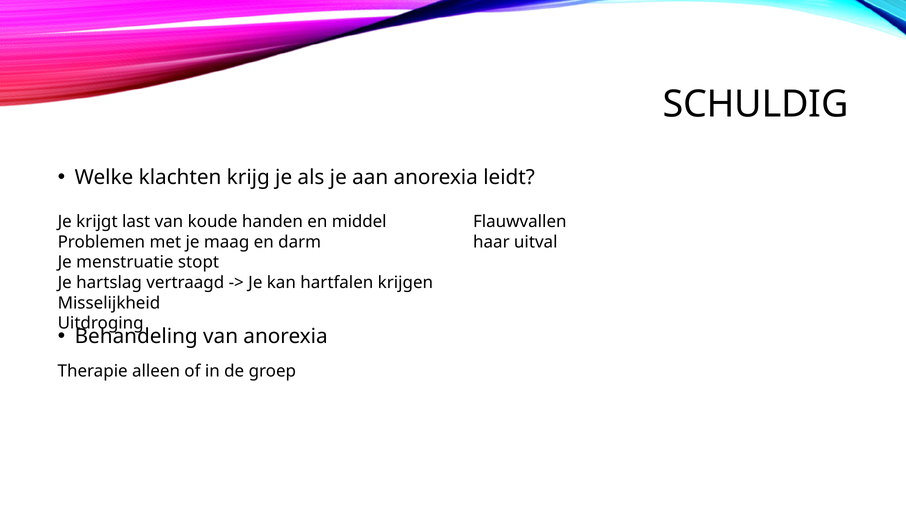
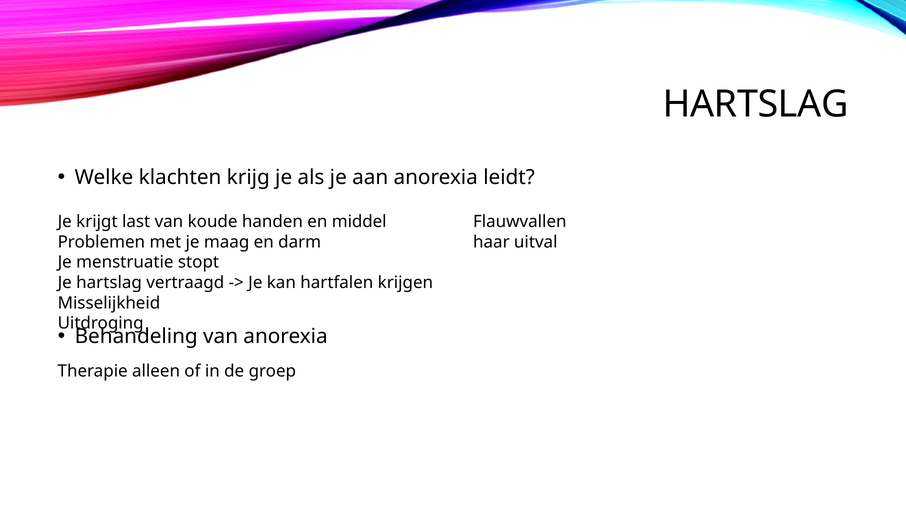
SCHULDIG: SCHULDIG -> HARTSLAG (756, 105)
